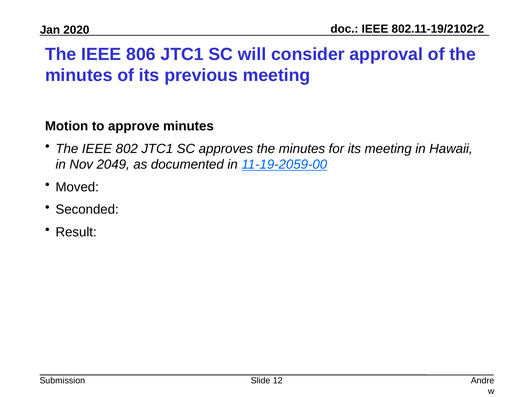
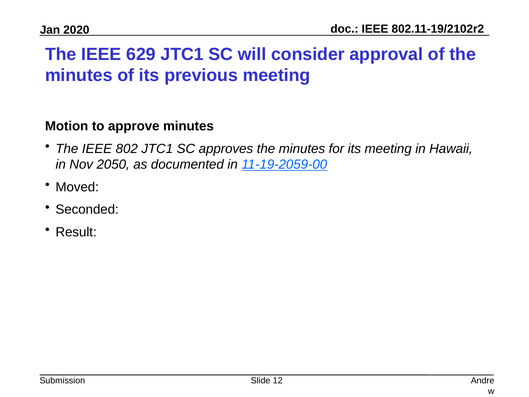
806: 806 -> 629 (141, 54)
2049: 2049 -> 2050 (113, 164)
